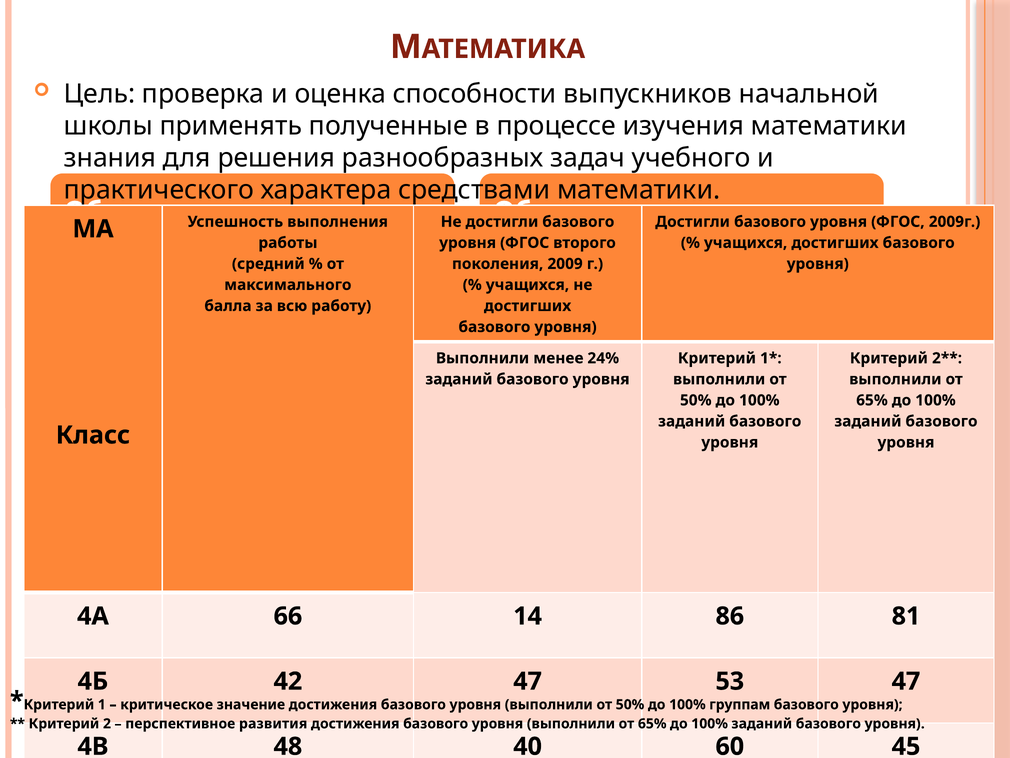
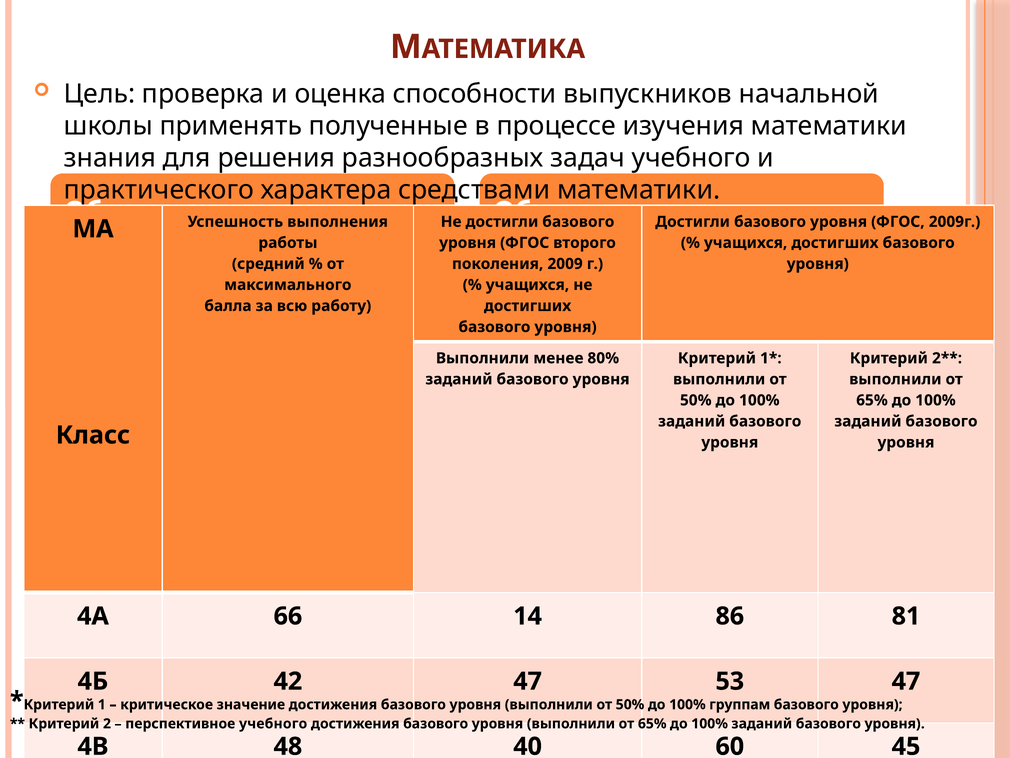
24%: 24% -> 80% (603, 358)
перспективное развития: развития -> учебного (273, 723)
